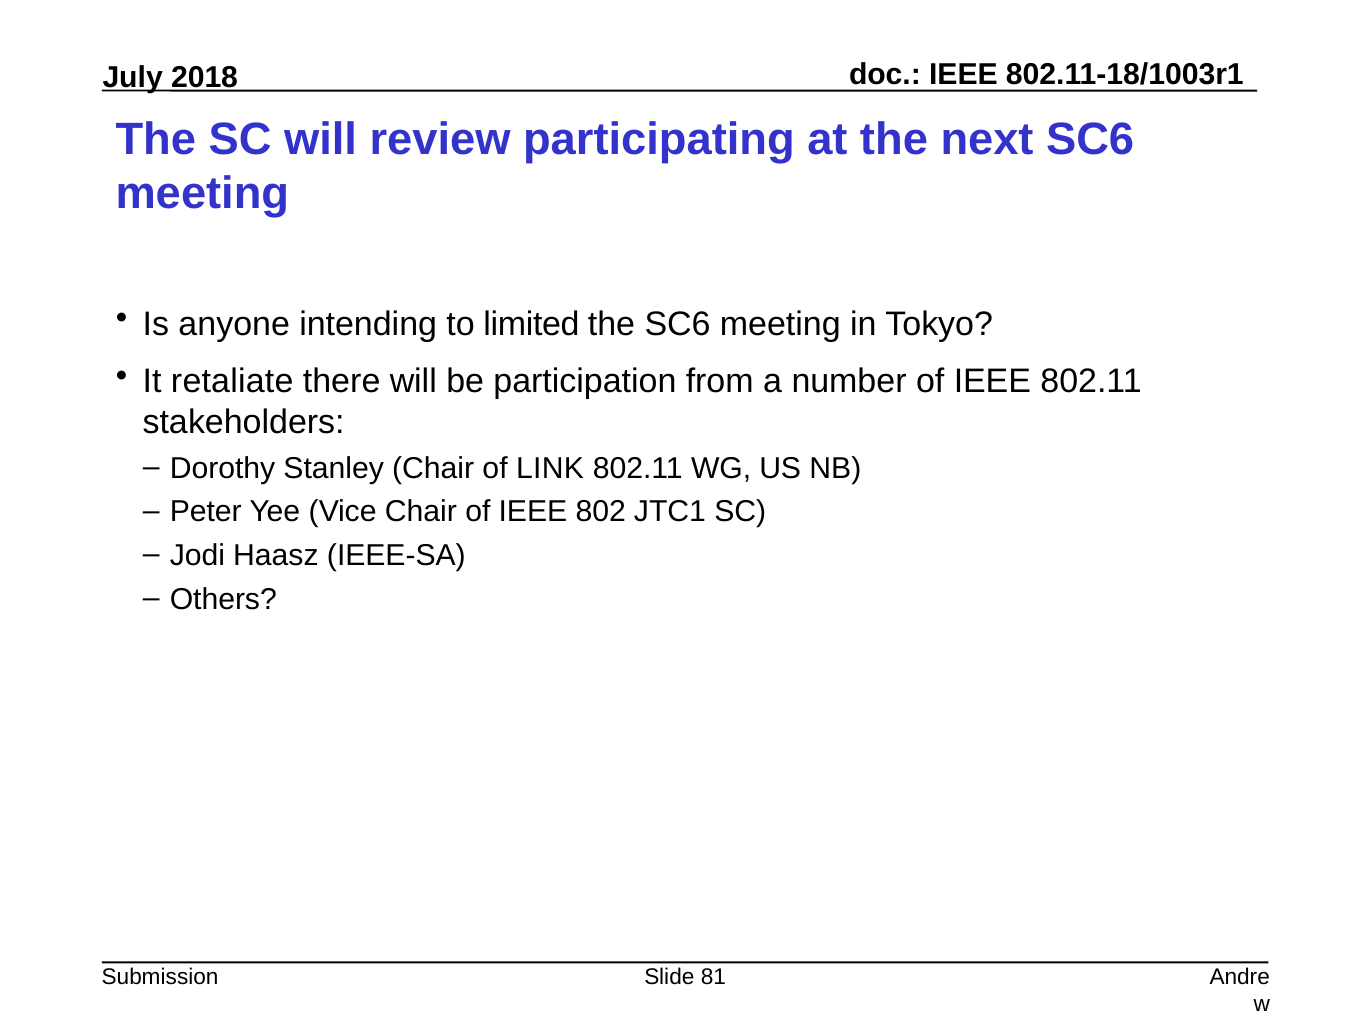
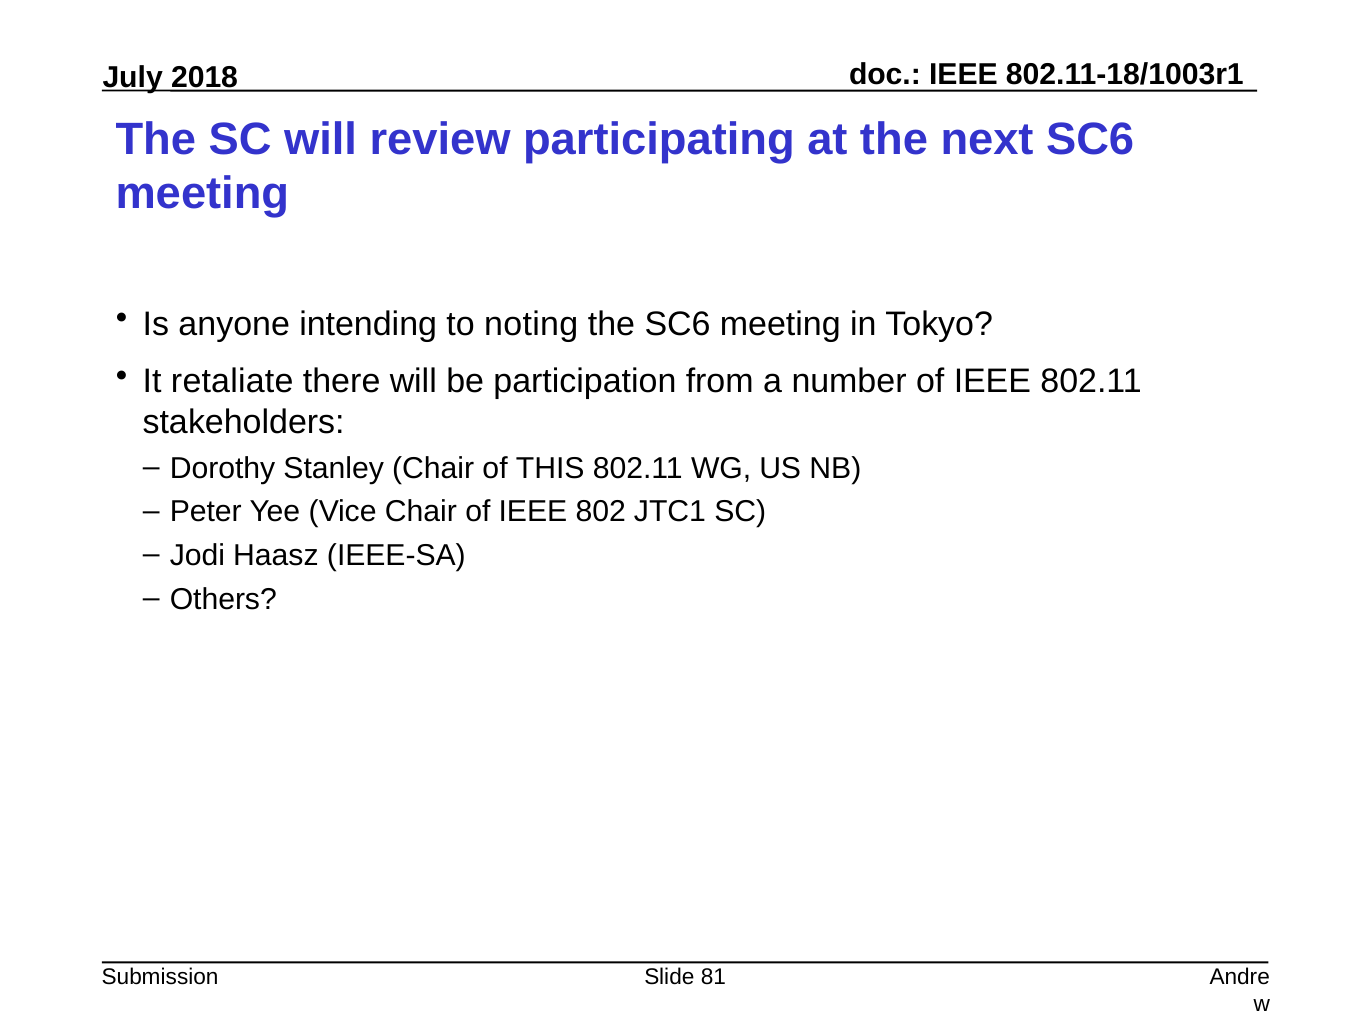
limited: limited -> noting (531, 324)
LINK: LINK -> THIS (550, 468)
